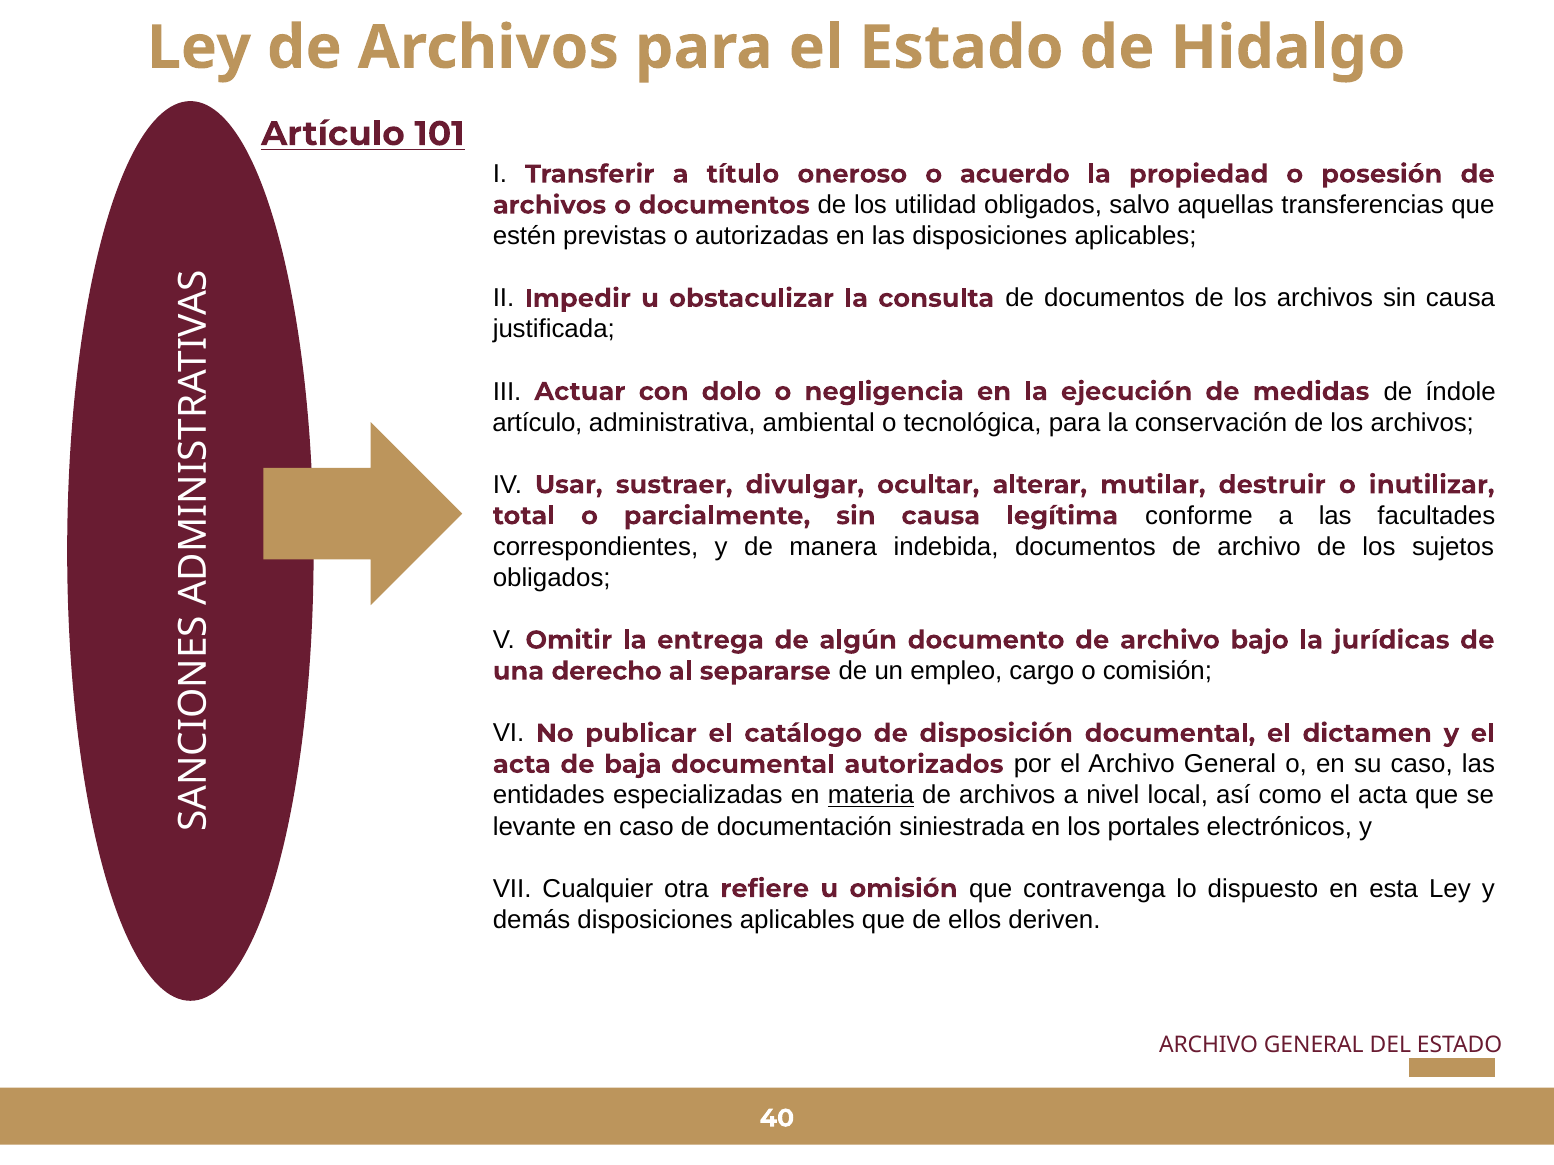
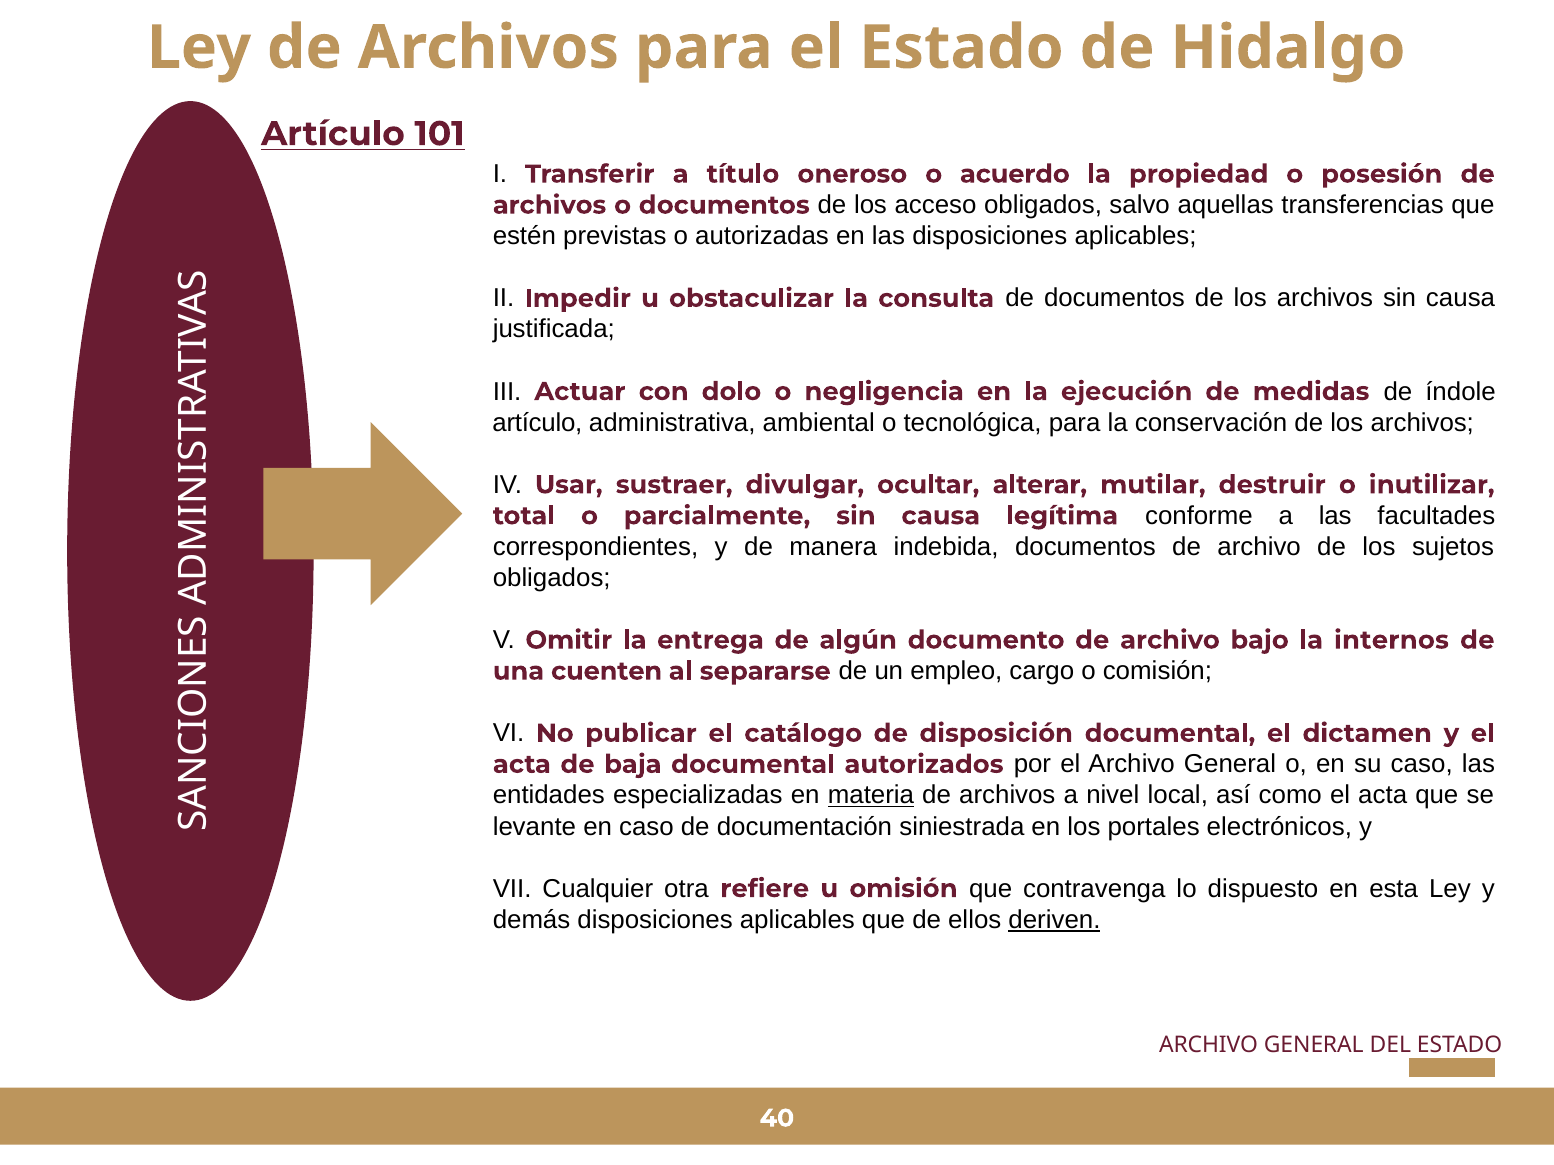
utilidad: utilidad -> acceso (936, 205)
jurídicas: jurídicas -> internos (1391, 640)
derecho: derecho -> cuenten (607, 671)
deriven underline: none -> present (1054, 920)
